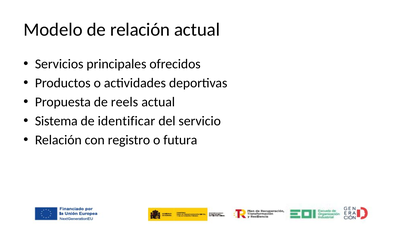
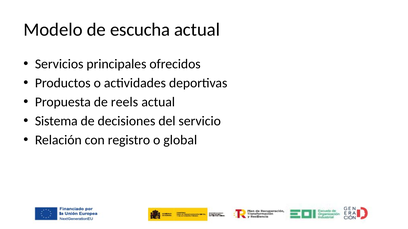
de relación: relación -> escucha (140, 30)
identificar: identificar -> decisiones (126, 121)
futura: futura -> global (180, 140)
